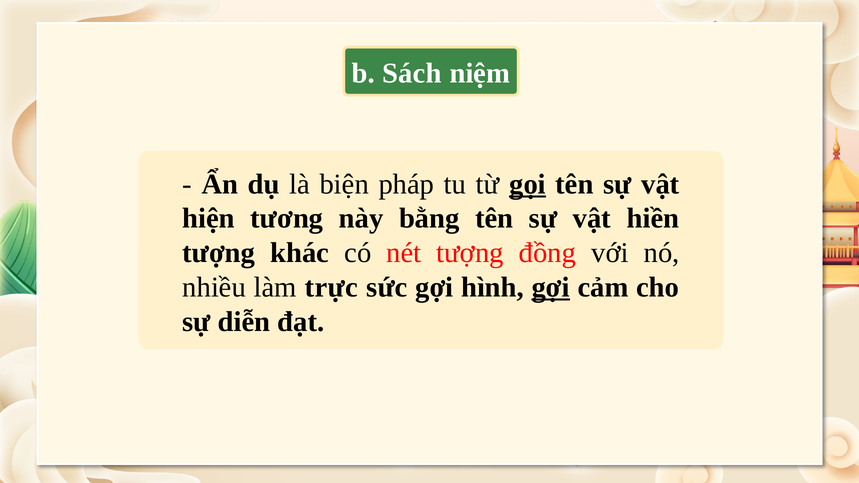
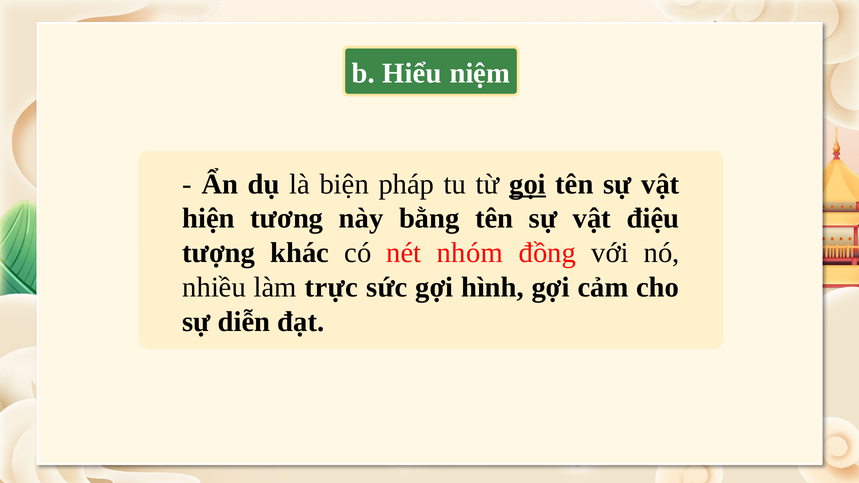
Sách: Sách -> Hiểu (412, 73)
hiền: hiền -> điệu (653, 219)
nét tượng: tượng -> nhóm (470, 253)
gợi underline: present -> none (551, 287)
